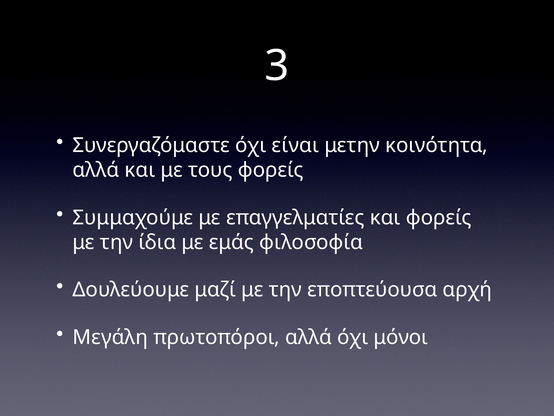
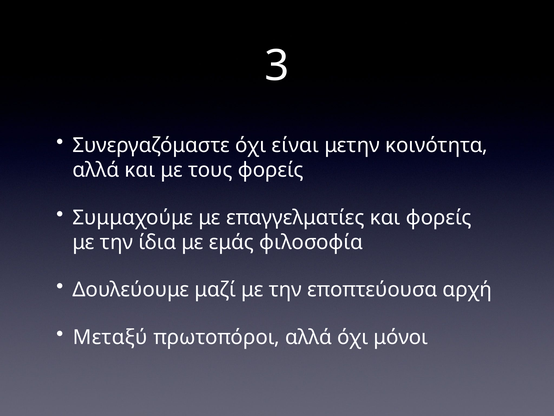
Μεγάλη: Μεγάλη -> Μεταξύ (110, 337)
